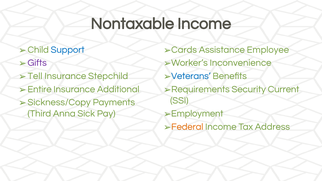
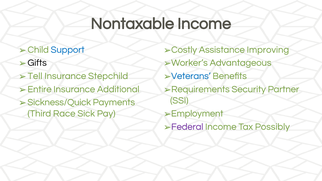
Cards: Cards -> Costly (184, 50)
Employee: Employee -> Improving (268, 50)
Gifts colour: purple -> black (37, 63)
Inconvenience: Inconvenience -> Advantageous (241, 63)
Current: Current -> Partner (284, 89)
Sickness/Copy: Sickness/Copy -> Sickness/Quick (59, 102)
Anna: Anna -> Race (64, 114)
Federal colour: orange -> purple (187, 127)
Address: Address -> Possibly (272, 127)
